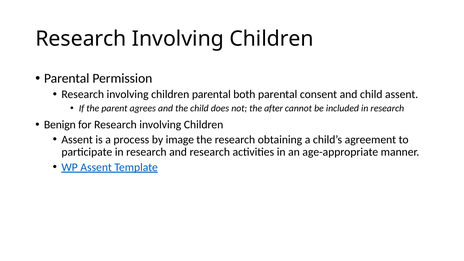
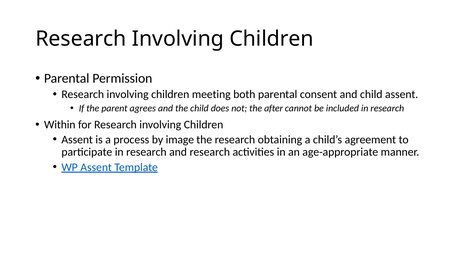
children parental: parental -> meeting (211, 94)
Benign: Benign -> Within (60, 125)
